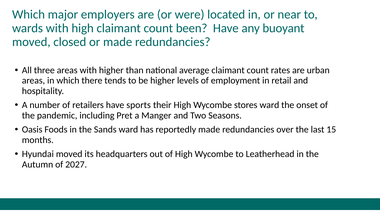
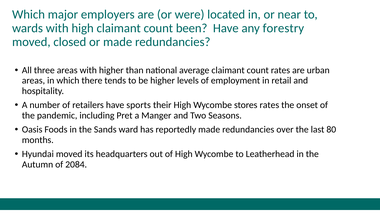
buoyant: buoyant -> forestry (283, 28)
stores ward: ward -> rates (269, 105)
15: 15 -> 80 (331, 129)
2027: 2027 -> 2084 (76, 164)
